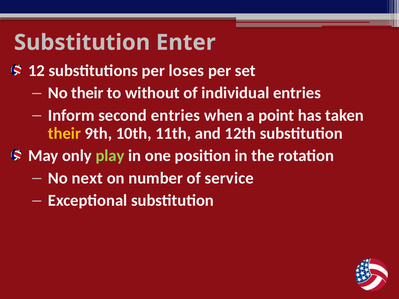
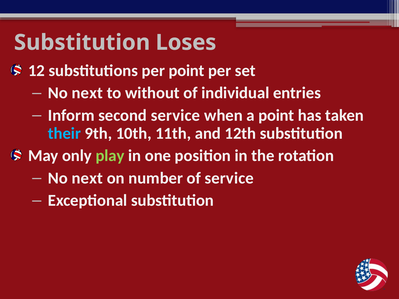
Enter: Enter -> Loses (186, 43)
per loses: loses -> point (187, 71)
their: their -> next (87, 93)
second entries: entries -> service (175, 115)
their colour: yellow -> light blue (64, 133)
